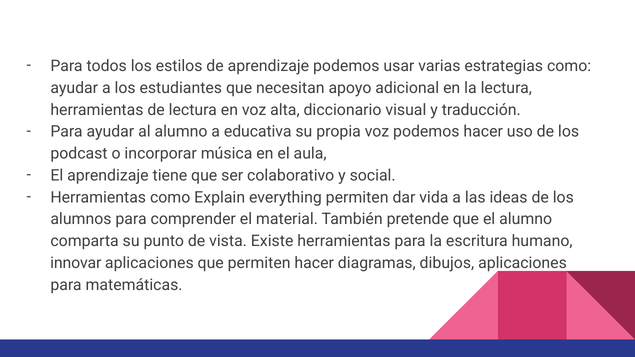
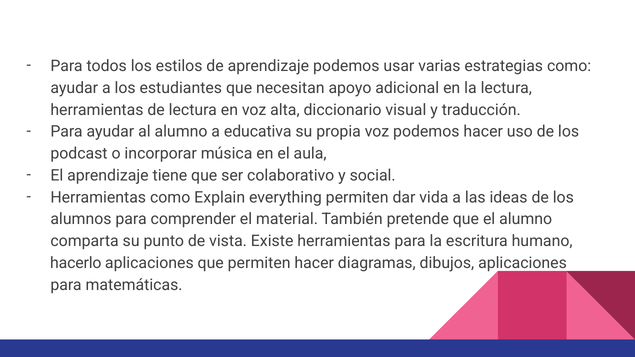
innovar: innovar -> hacerlo (76, 263)
